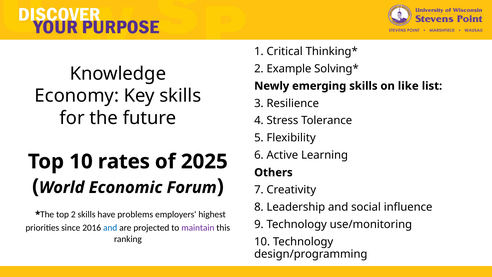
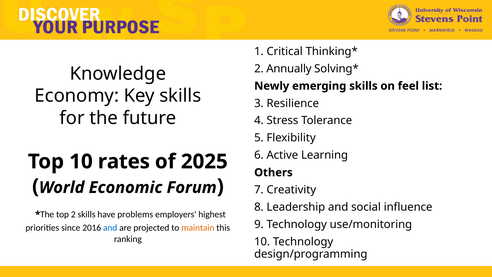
Example: Example -> Annually (289, 69)
like: like -> feel (408, 86)
maintain colour: purple -> orange (198, 228)
